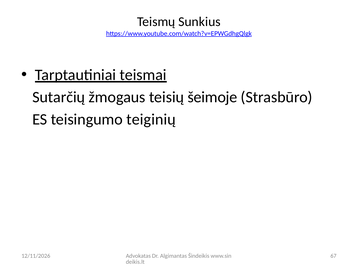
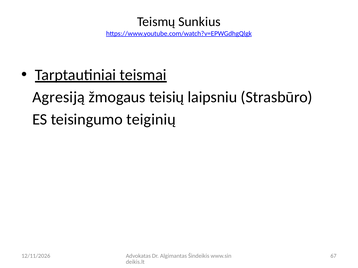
Sutarčių: Sutarčių -> Agresiją (59, 97)
šeimoje: šeimoje -> laipsniu (212, 97)
